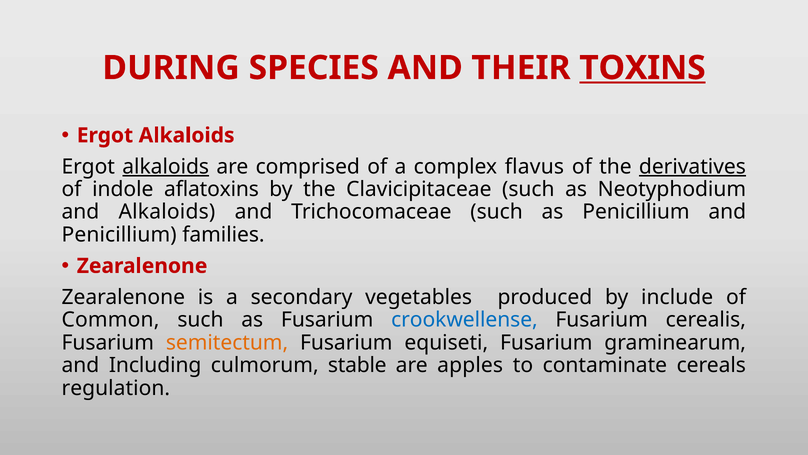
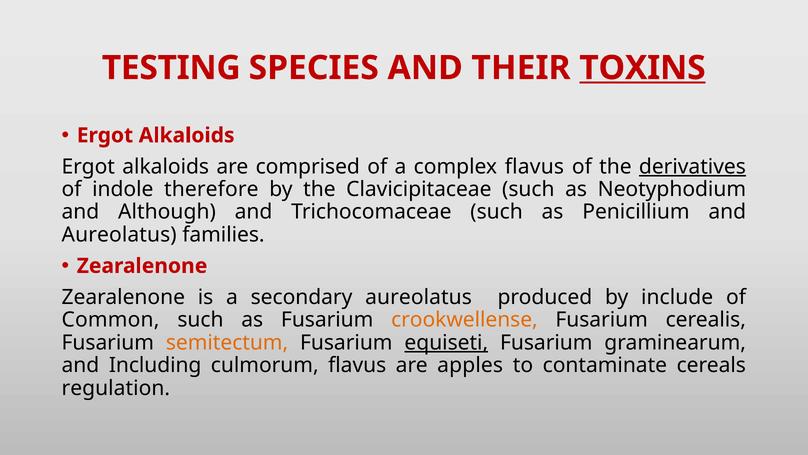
DURING: DURING -> TESTING (171, 68)
alkaloids underline: present -> none (166, 166)
aflatoxins: aflatoxins -> therefore (211, 189)
and Alkaloids: Alkaloids -> Although (167, 212)
Penicillium: Penicillium -> Aureolatus (119, 235)
secondary vegetables: vegetables -> aureolatus (419, 297)
crookwellense colour: blue -> orange (464, 320)
equiseti underline: none -> present (446, 342)
culmorum stable: stable -> flavus (357, 365)
